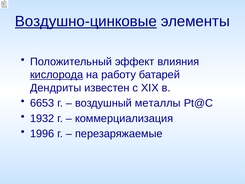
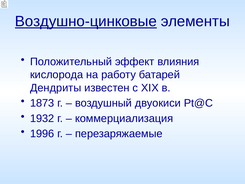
кислорода underline: present -> none (57, 75)
6653: 6653 -> 1873 (42, 103)
металлы: металлы -> двуокиси (158, 103)
